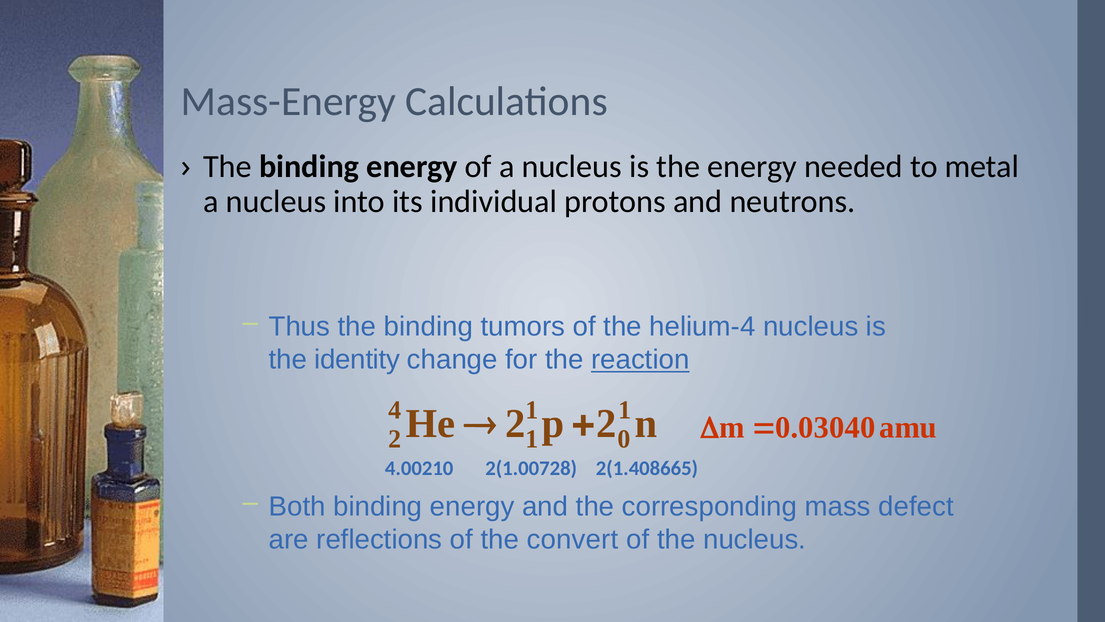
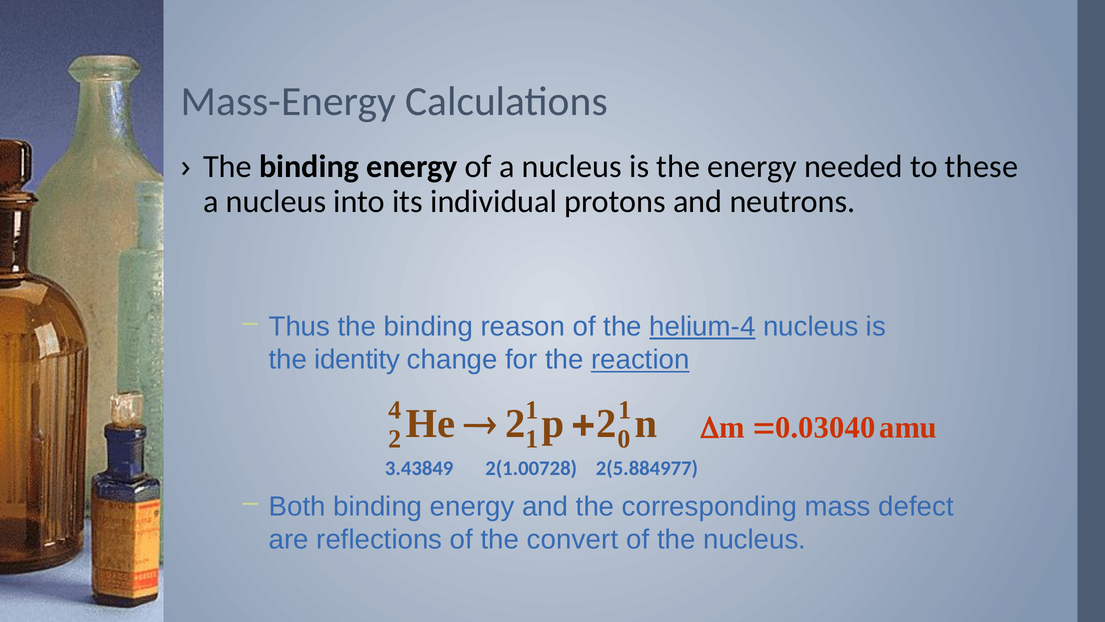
metal: metal -> these (982, 166)
tumors: tumors -> reason (523, 327)
helium-4 underline: none -> present (702, 327)
4.00210: 4.00210 -> 3.43849 (419, 468)
2(1.408665: 2(1.408665 -> 2(5.884977 (647, 468)
